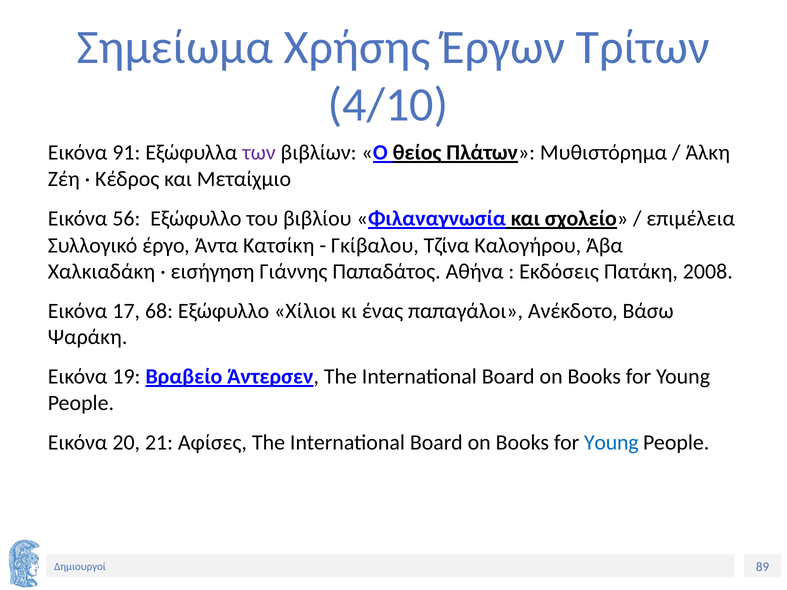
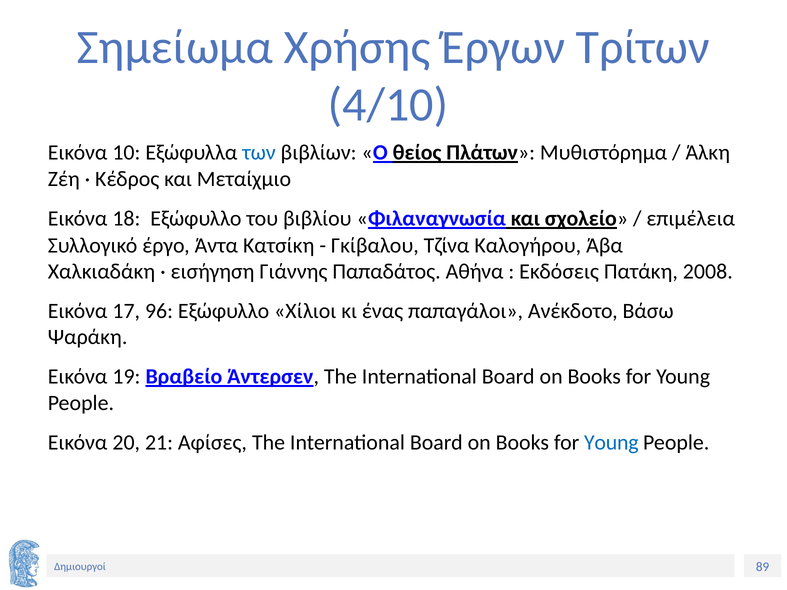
91: 91 -> 10 (126, 153)
των colour: purple -> blue (259, 153)
56: 56 -> 18 (126, 219)
68: 68 -> 96 (159, 311)
